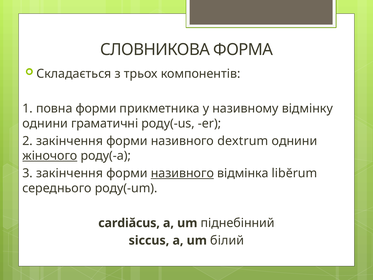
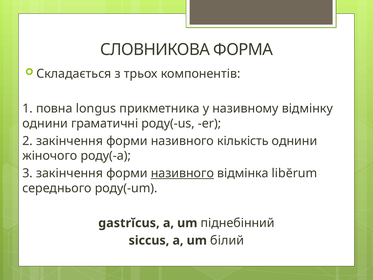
повна форми: форми -> longus (96, 109)
dextrum: dextrum -> кількість (243, 141)
жіночого underline: present -> none (50, 156)
cardiăcus: cardiăcus -> gastrĭcus (129, 223)
